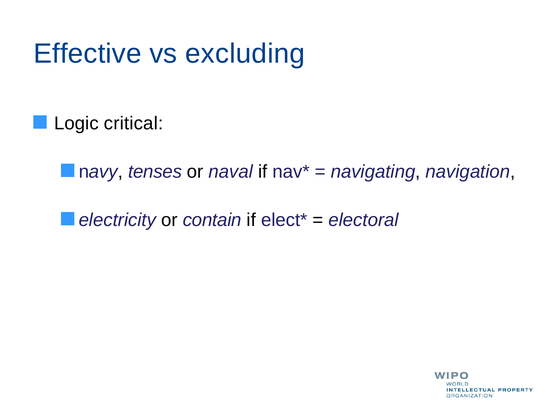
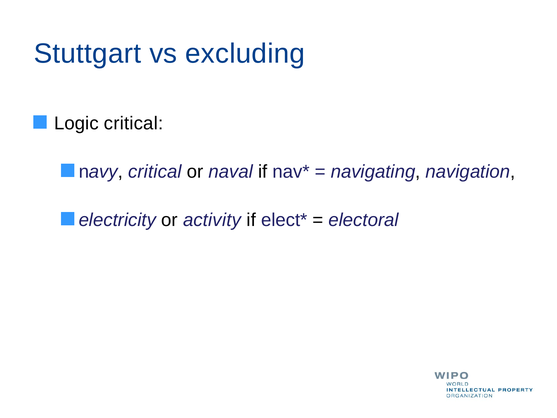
Effective: Effective -> Stuttgart (87, 53)
navy tenses: tenses -> critical (155, 172)
contain: contain -> activity (212, 220)
